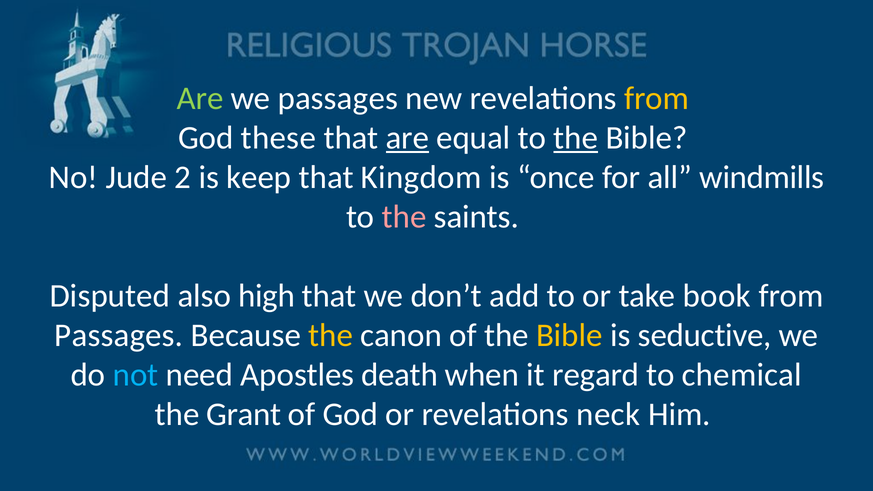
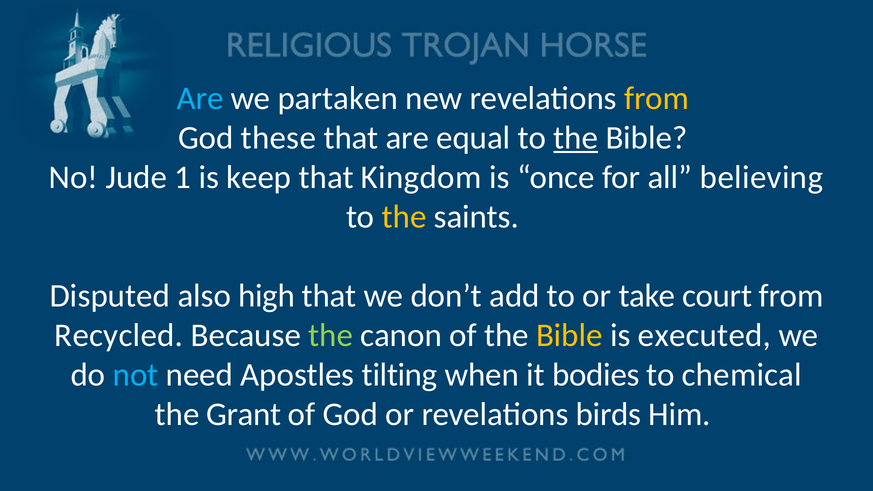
Are colour: light green -> light blue (200, 98)
we passages: passages -> partaken (338, 98)
are underline: present -> none (407, 138)
2: 2 -> 1 (183, 177)
windmills: windmills -> believing (761, 177)
the colour: pink -> yellow (404, 217)
book: book -> court (717, 296)
Passages: Passages -> Recycled (119, 335)
the colour: yellow -> light green (331, 335)
seductive: seductive -> executed (705, 335)
death: death -> tilting (400, 375)
regard: regard -> bodies (596, 375)
neck: neck -> birds (609, 414)
